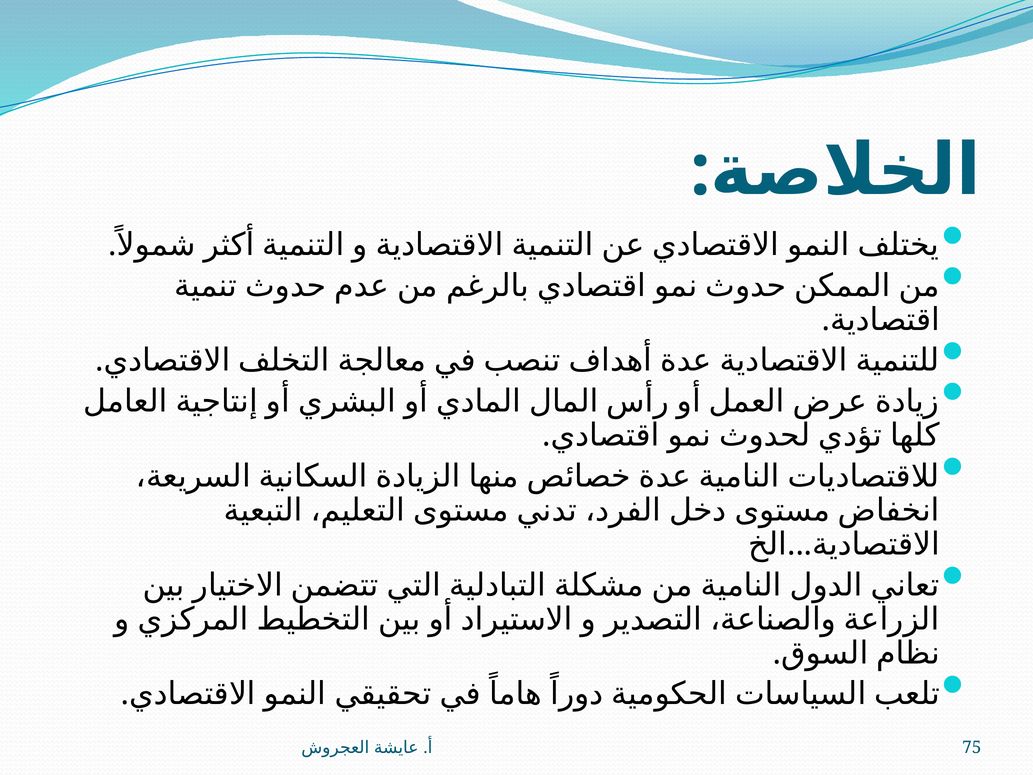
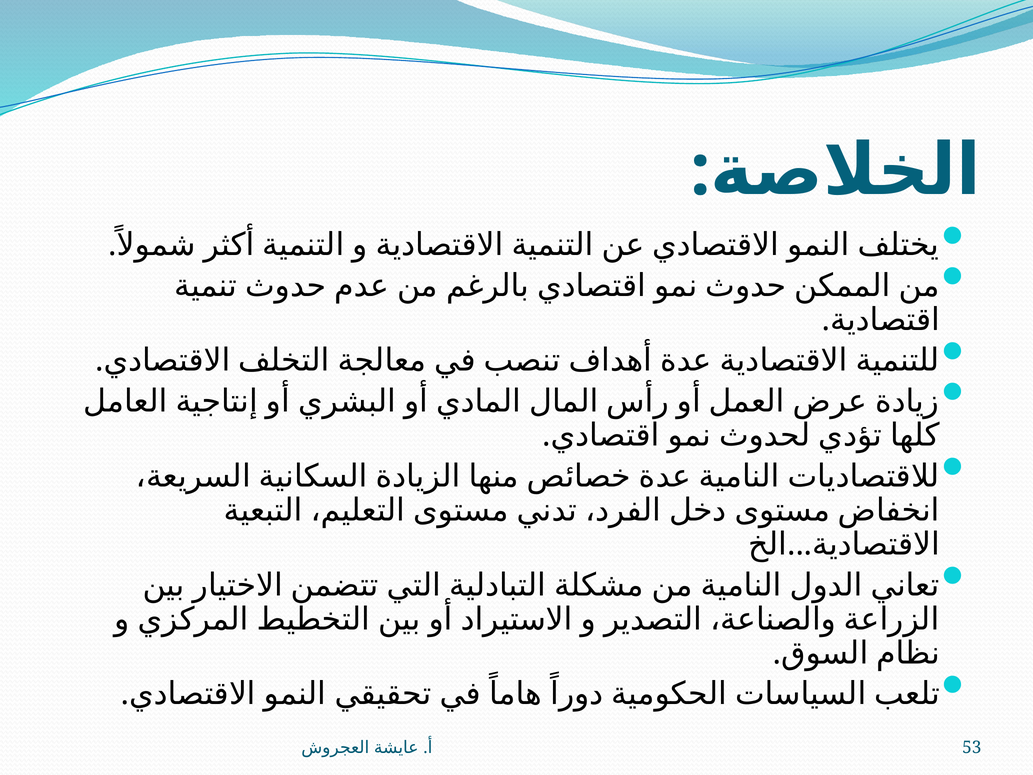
75: 75 -> 53 (972, 747)
